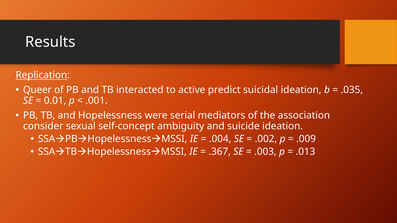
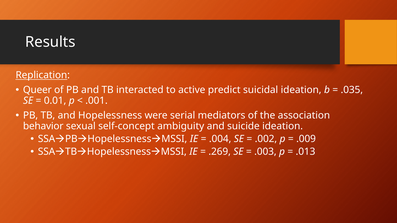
consider: consider -> behavior (43, 126)
.367: .367 -> .269 (220, 152)
